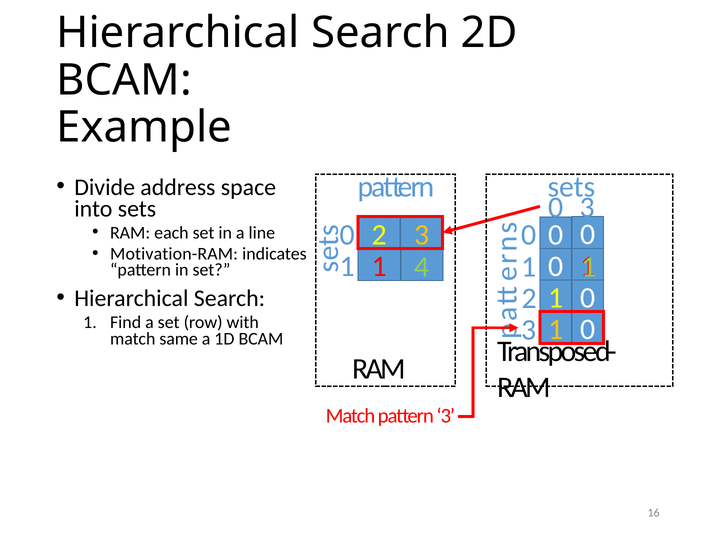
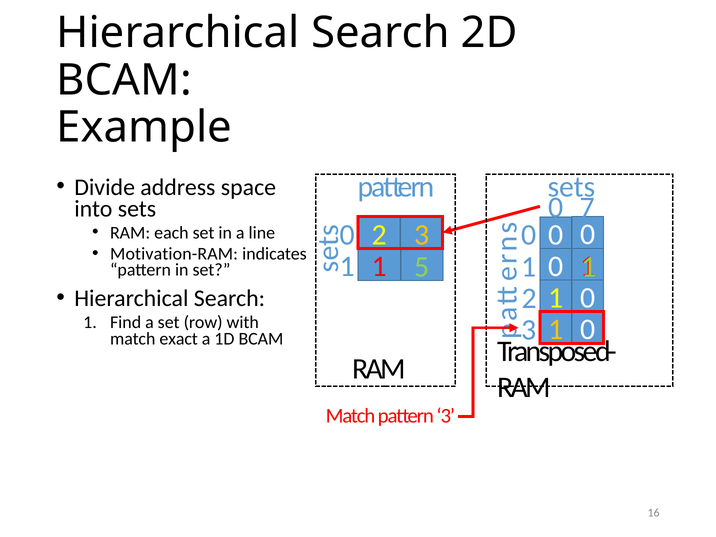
0 3: 3 -> 7 (588, 207)
4: 4 -> 5 (422, 267)
same: same -> exact (179, 339)
